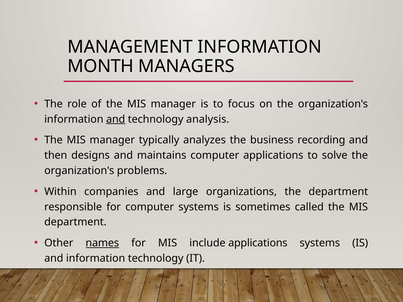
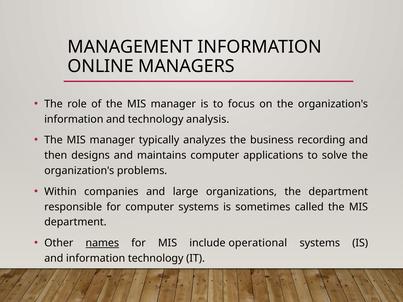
MONTH: MONTH -> ONLINE (101, 66)
and underline: present -> none (116, 119)
include applications: applications -> operational (258, 243)
